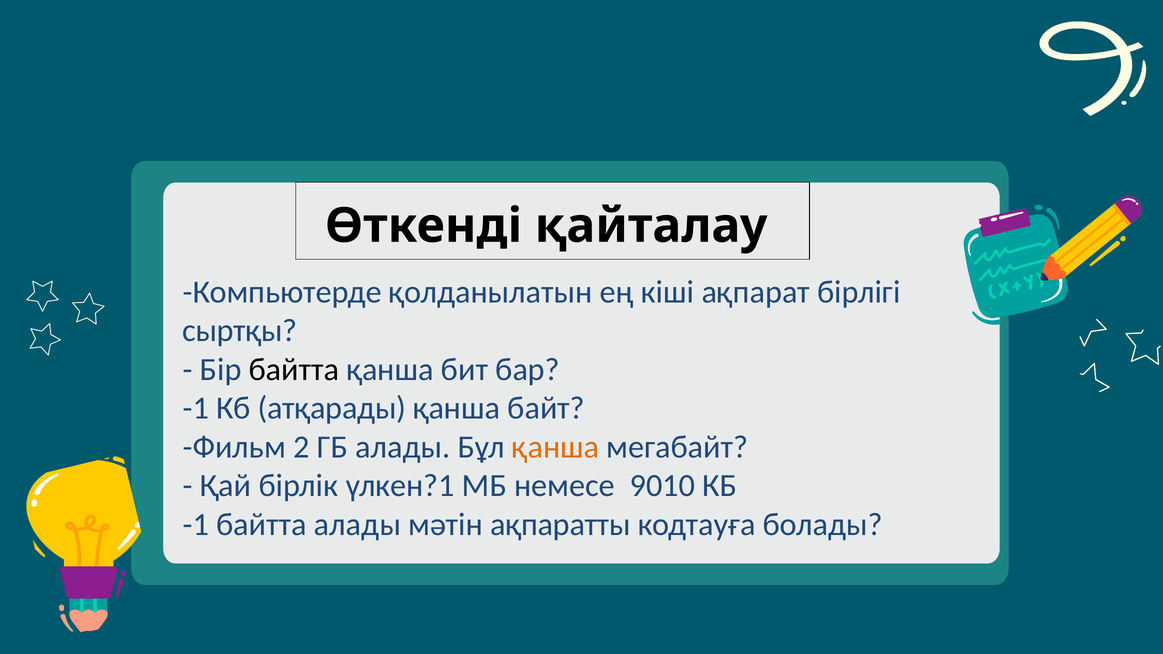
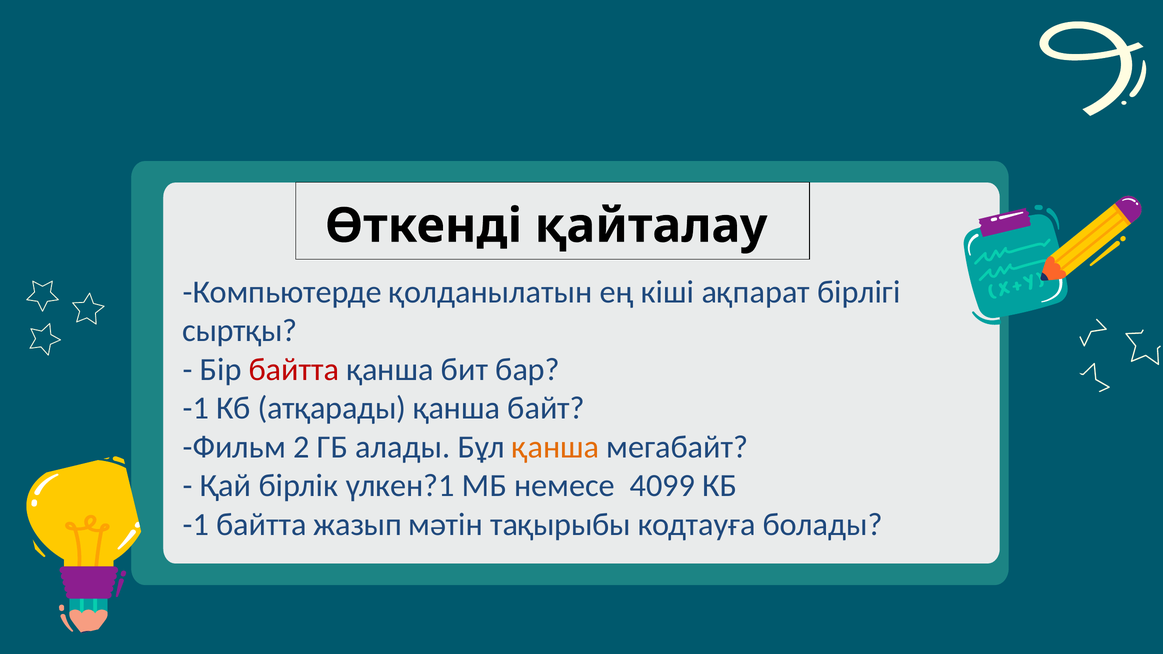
байтта colour: black -> red (294, 369)
9010: 9010 -> 4099 (662, 486)
байтта алады: алады -> жазып (358, 525)
ақпаратты: ақпаратты -> тақырыбы (561, 525)
